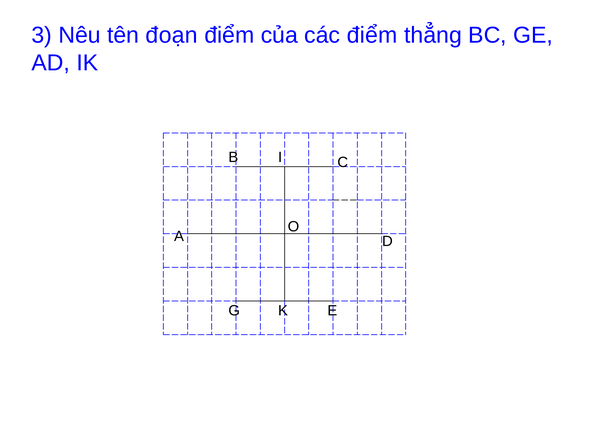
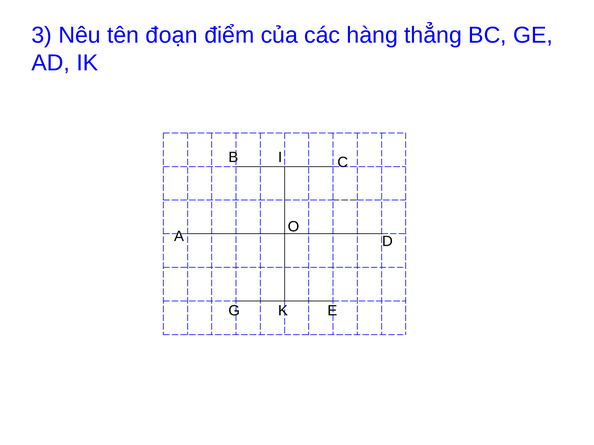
các điểm: điểm -> hàng (372, 35)
